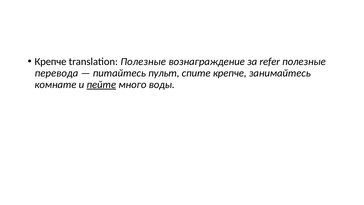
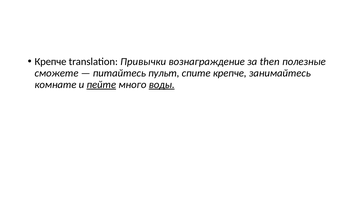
translation Полезные: Полезные -> Привычки (143, 62)
refer: refer -> then (270, 62)
перевода: перевода -> сможете (57, 73)
воды underline: none -> present (162, 84)
